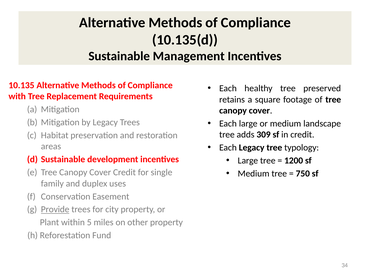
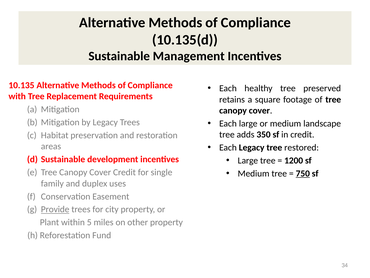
309: 309 -> 350 (264, 134)
typology: typology -> restored (302, 147)
750 underline: none -> present (303, 173)
